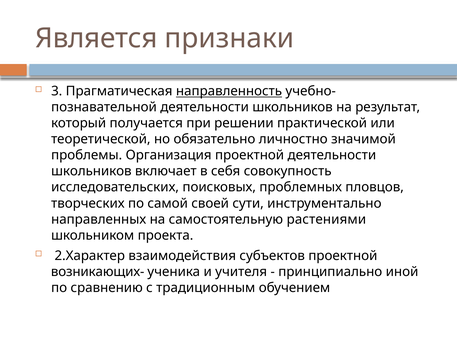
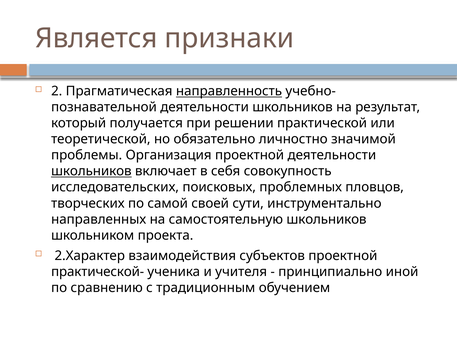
3: 3 -> 2 (57, 91)
школьников underline: none -> present (91, 171)
самостоятельную растениями: растениями -> школьников (326, 219)
возникающих-: возникающих- -> практической- (98, 272)
